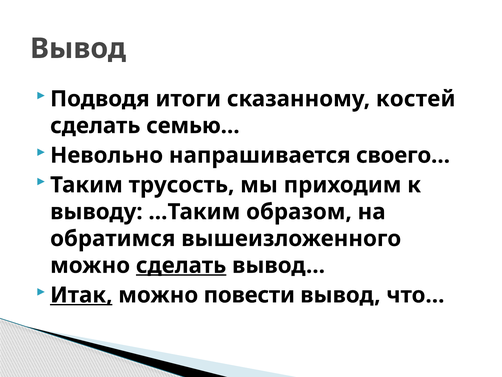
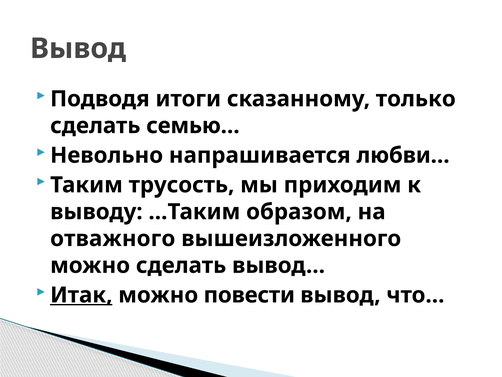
костей: костей -> только (416, 99)
своего…: своего… -> любви… (403, 155)
обратимся: обратимся -> отважного (113, 238)
сделать underline: present -> none (181, 265)
